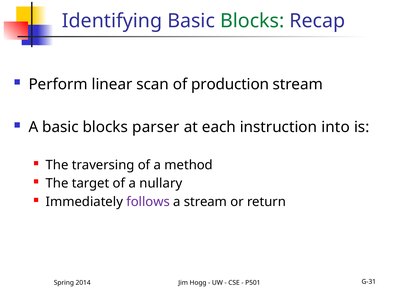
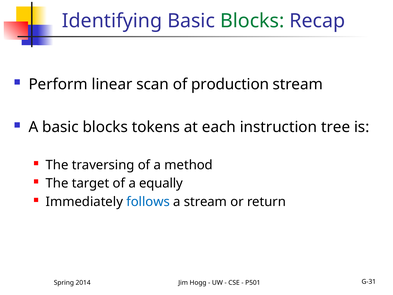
parser: parser -> tokens (156, 127)
into: into -> tree (336, 127)
nullary: nullary -> equally (161, 183)
follows colour: purple -> blue (148, 202)
